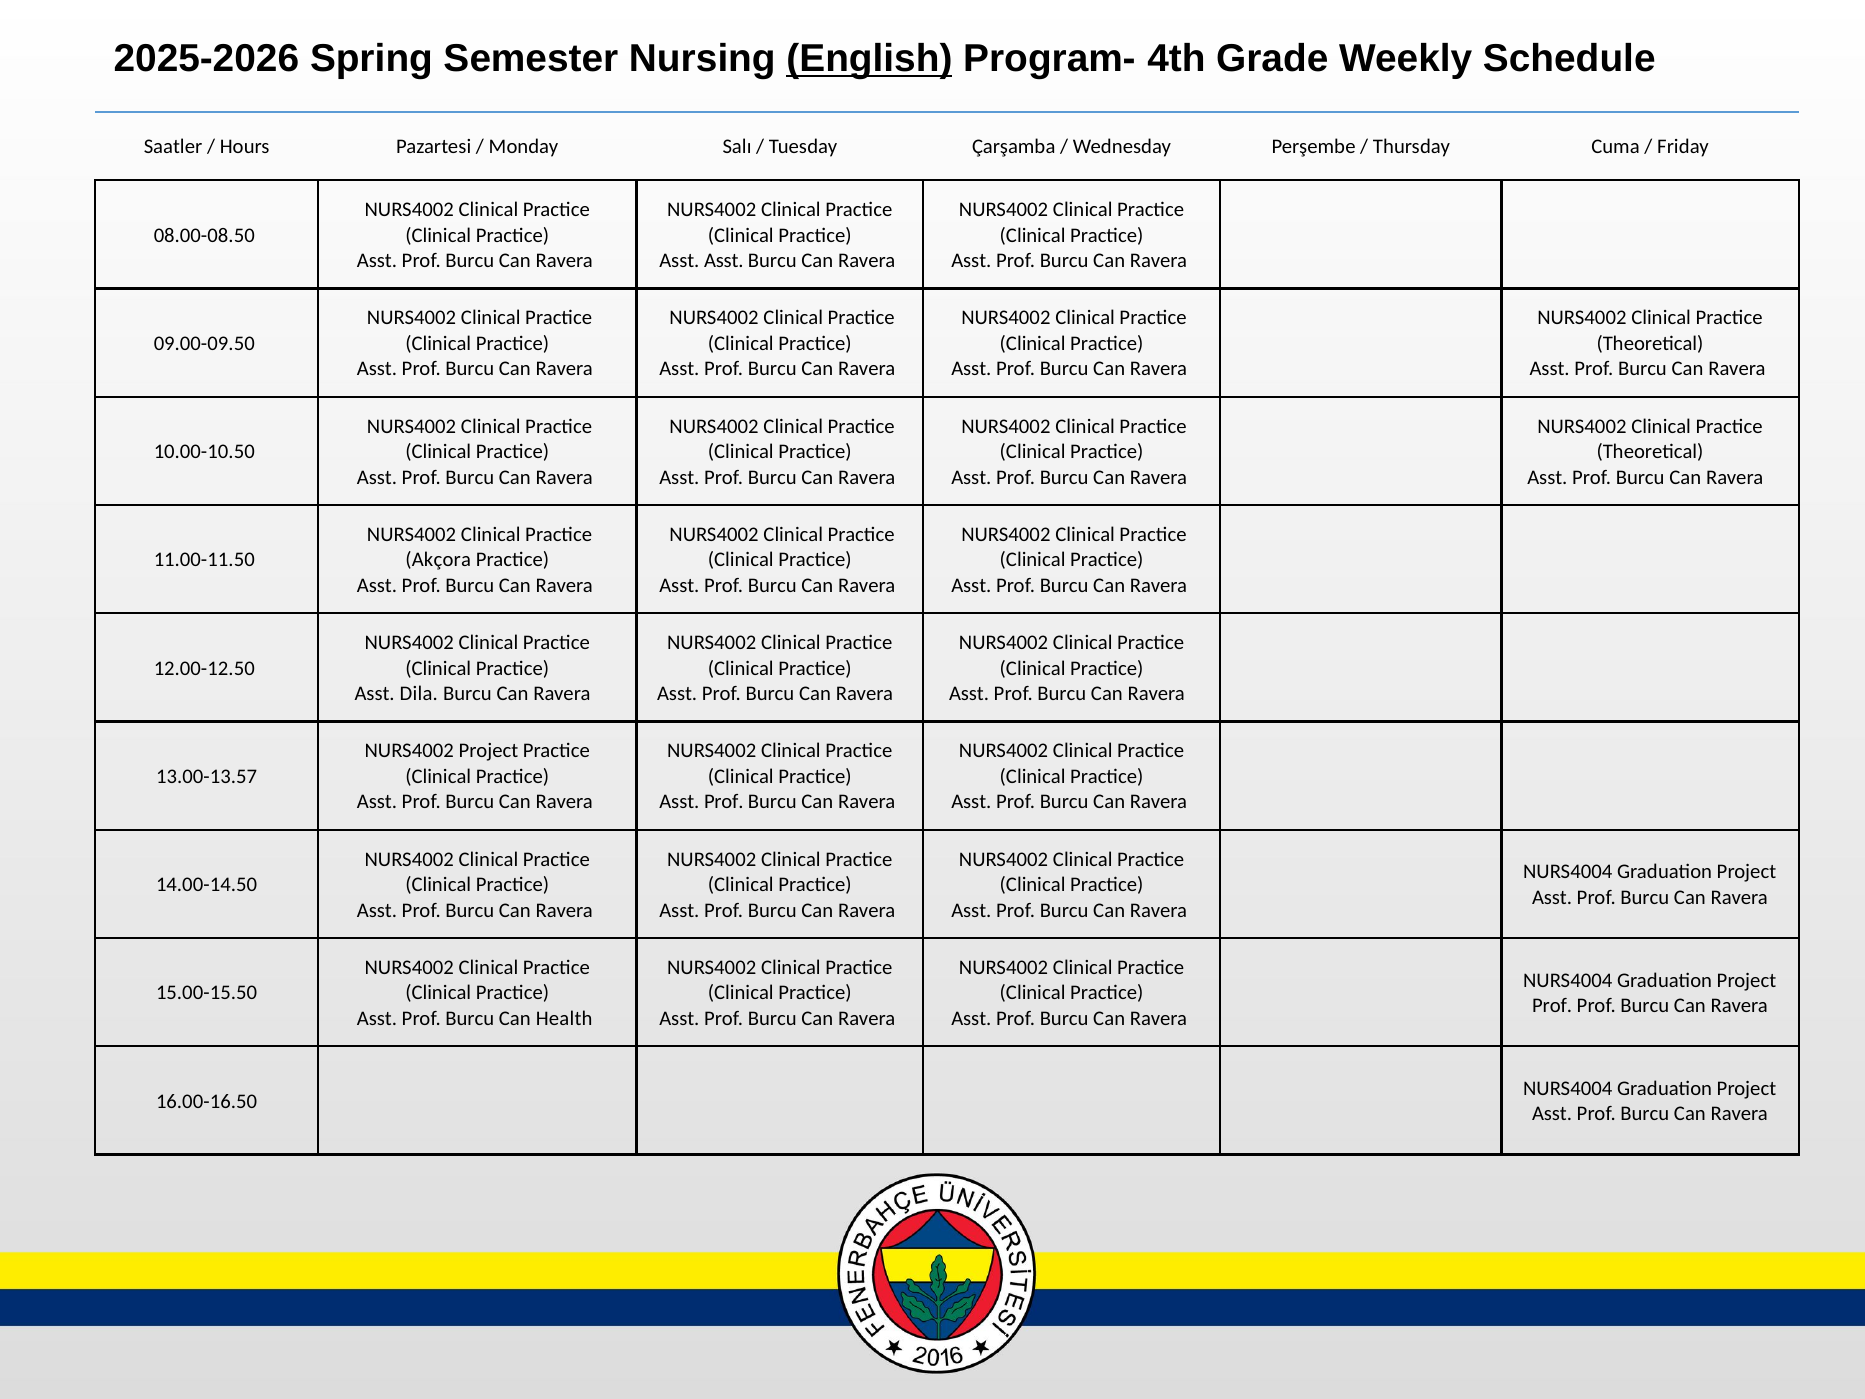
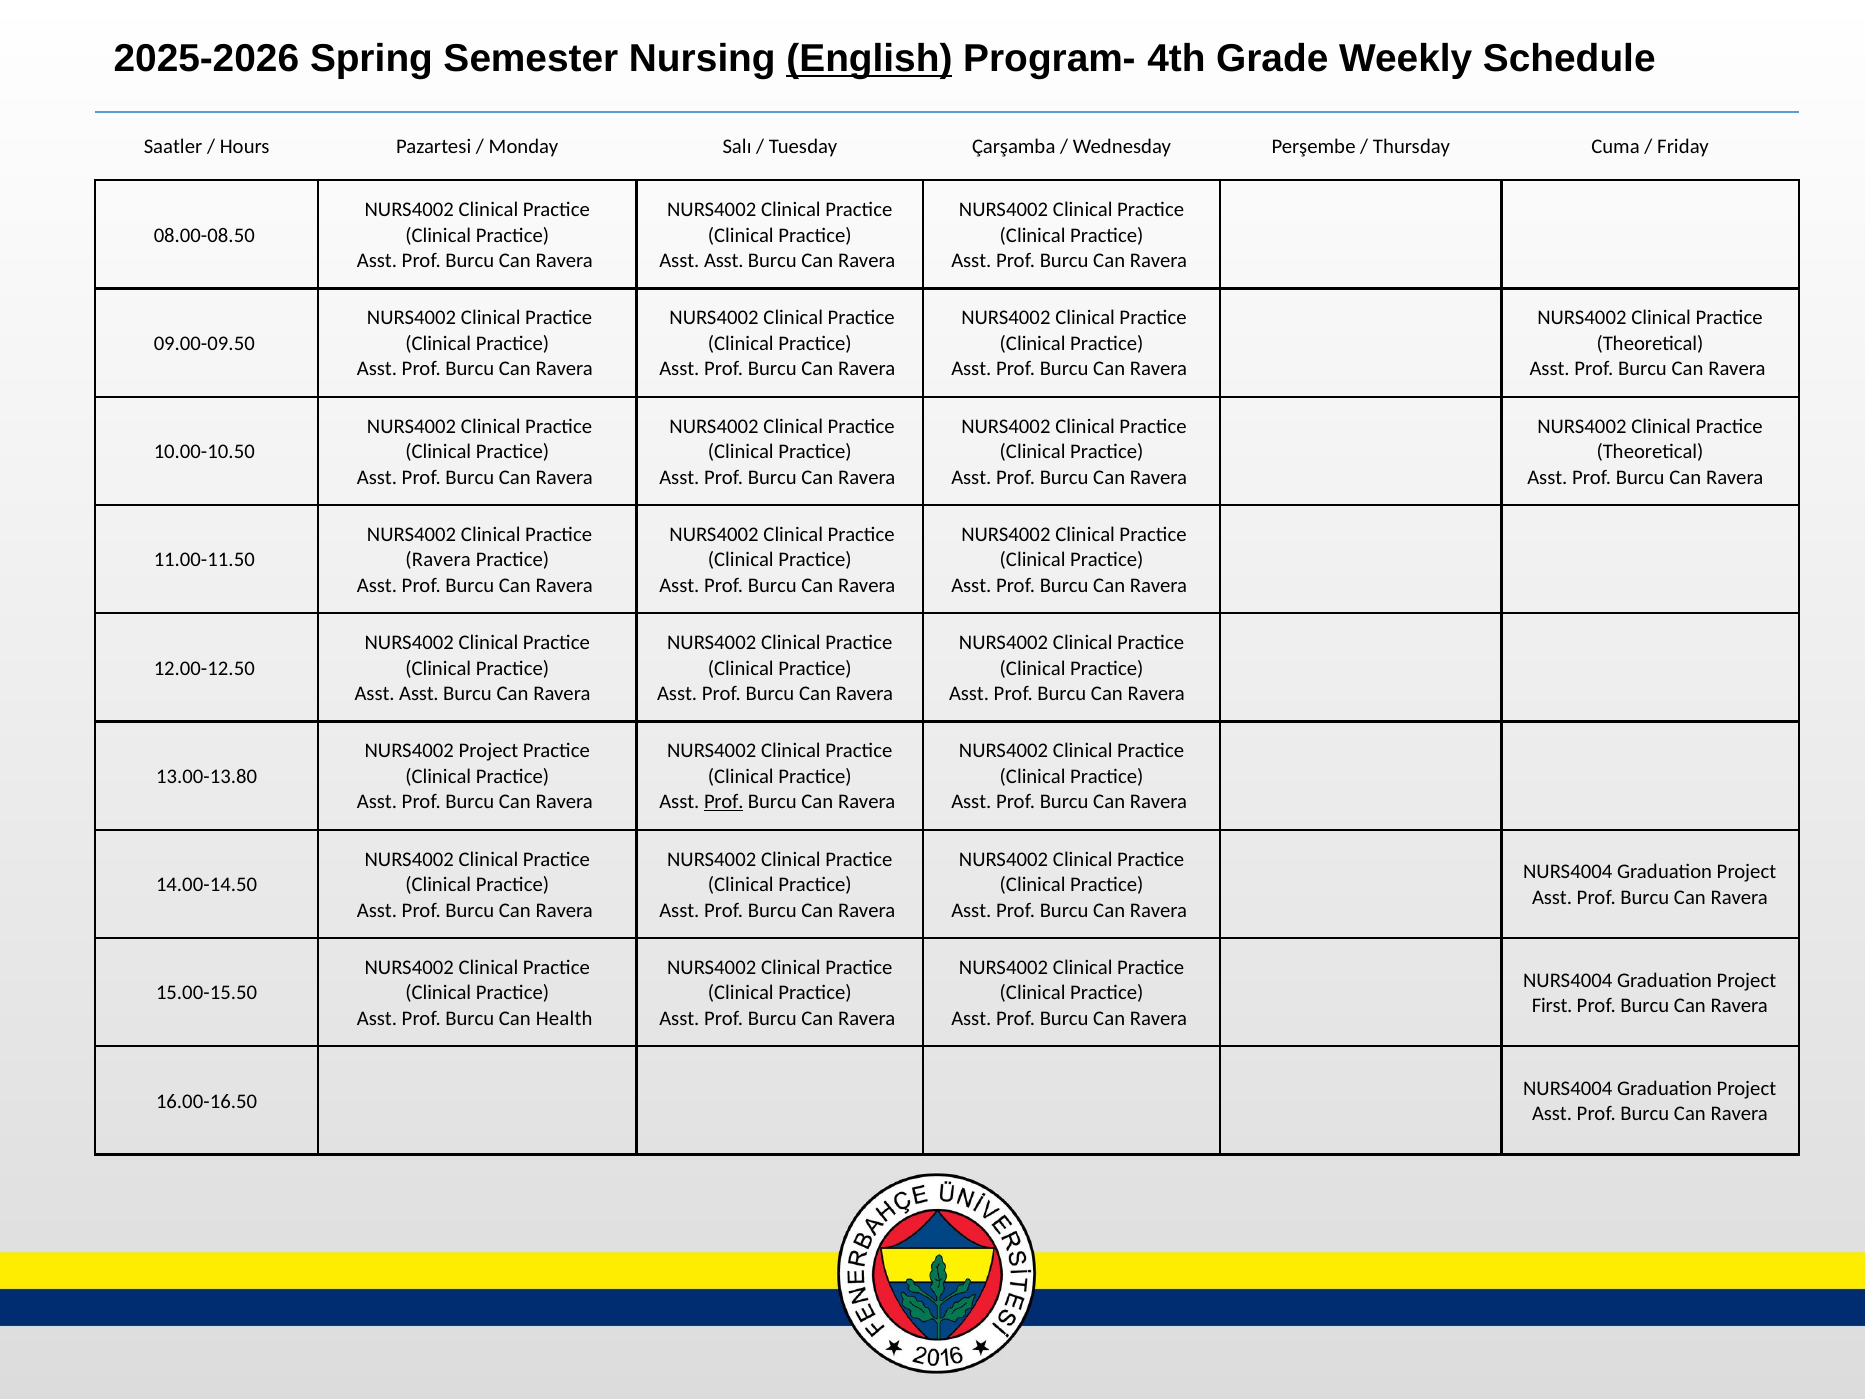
Akçora: Akçora -> Ravera (438, 560)
Dila: Dila -> Asst (419, 694)
13.00-13.57: 13.00-13.57 -> 13.00-13.80 (207, 776)
Prof underline: none -> present (724, 802)
Prof: Prof -> First (1552, 1006)
